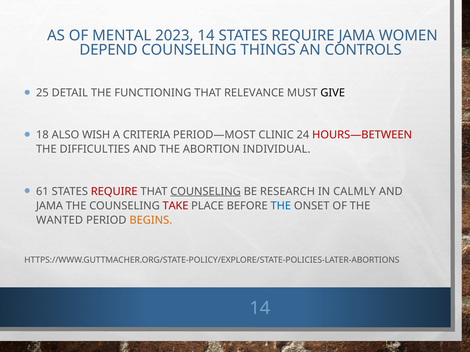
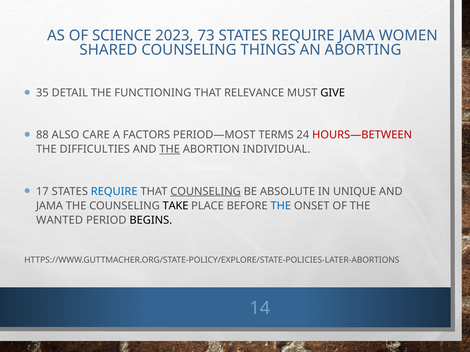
MENTAL: MENTAL -> SCIENCE (122, 35)
2023 14: 14 -> 73 (206, 35)
DEPEND: DEPEND -> SHARED (108, 50)
CONTROLS: CONTROLS -> ABORTING (363, 50)
25: 25 -> 35 (42, 93)
18: 18 -> 88 (42, 135)
WISH: WISH -> CARE (96, 135)
CRITERIA: CRITERIA -> FACTORS (146, 135)
CLINIC: CLINIC -> TERMS (276, 135)
THE underline: none -> present (170, 150)
61: 61 -> 17 (42, 192)
REQUIRE colour: red -> blue (114, 192)
RESEARCH: RESEARCH -> ABSOLUTE (288, 192)
CALMLY: CALMLY -> UNIQUE (355, 192)
TAKE colour: red -> black (176, 206)
BEGINS colour: orange -> black (151, 220)
